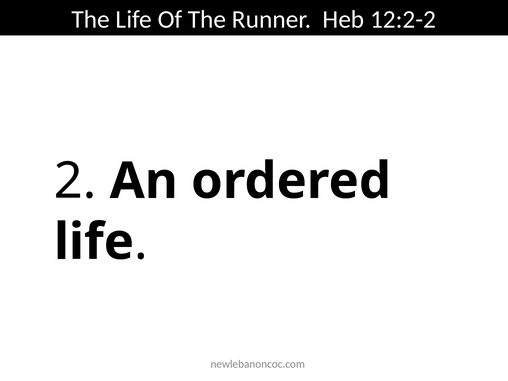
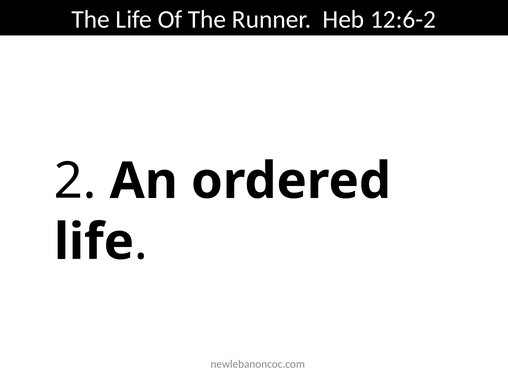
12:2-2: 12:2-2 -> 12:6-2 (403, 19)
